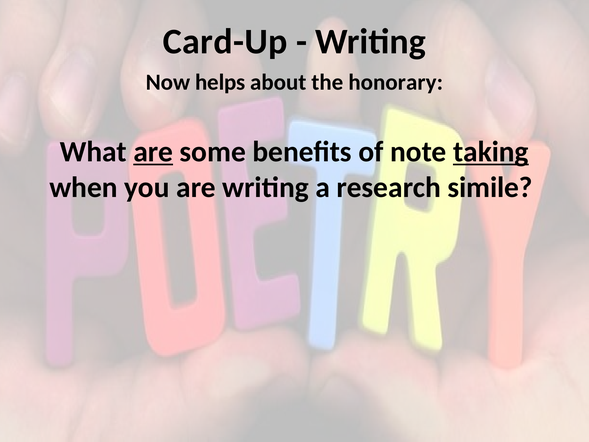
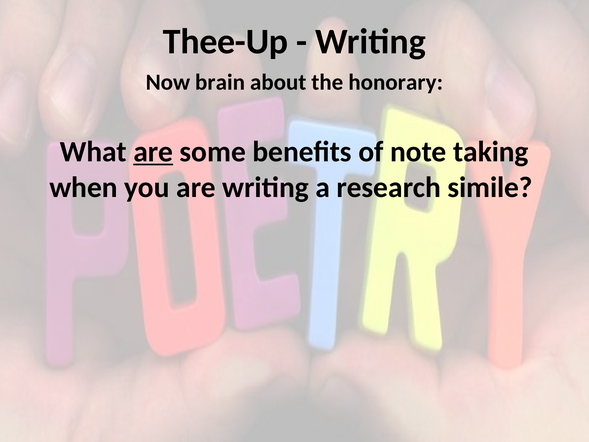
Card-Up: Card-Up -> Thee-Up (225, 42)
helps: helps -> brain (220, 82)
taking underline: present -> none (491, 152)
